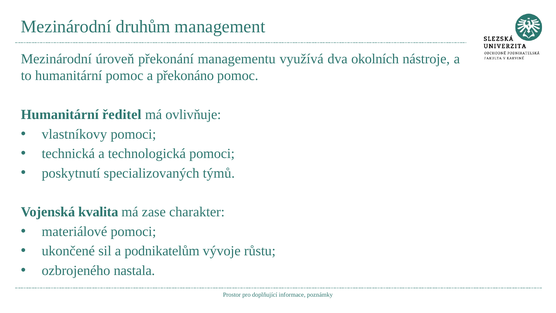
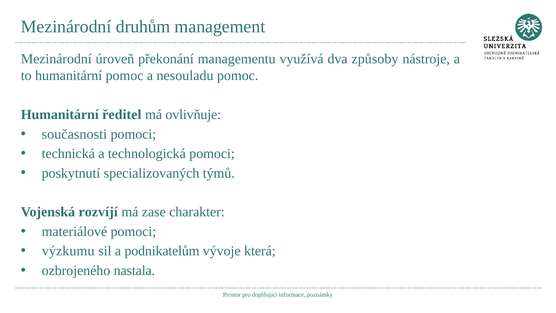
okolních: okolních -> způsoby (375, 59)
překonáno: překonáno -> nesouladu (185, 76)
vlastníkovy: vlastníkovy -> současnosti (74, 134)
kvalita: kvalita -> rozvíjí (98, 212)
ukončené: ukončené -> výzkumu (68, 251)
růstu: růstu -> která (260, 251)
